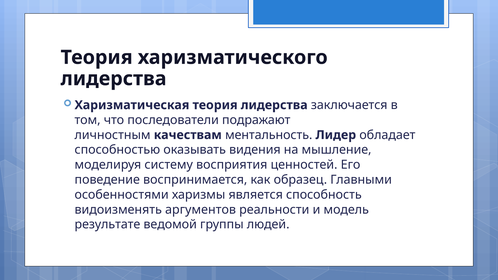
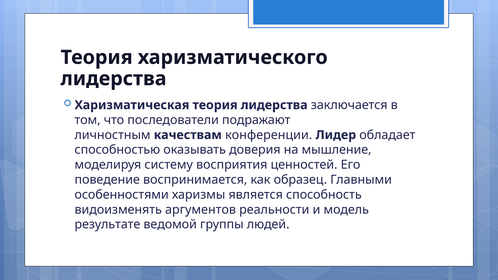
ментальность: ментальность -> конференции (269, 135)
видения: видения -> доверия (255, 150)
